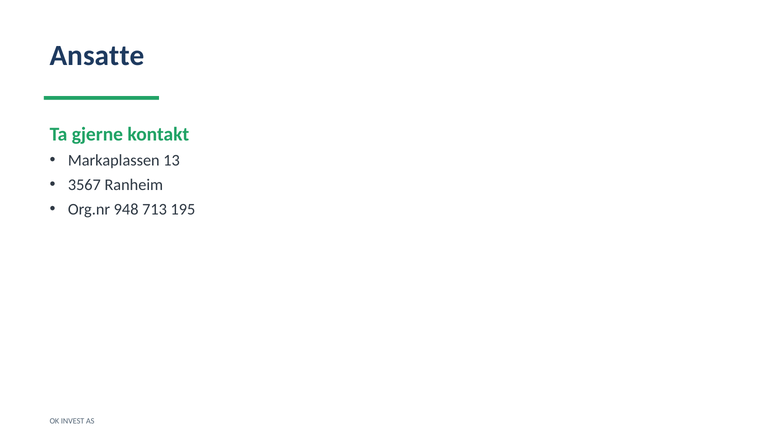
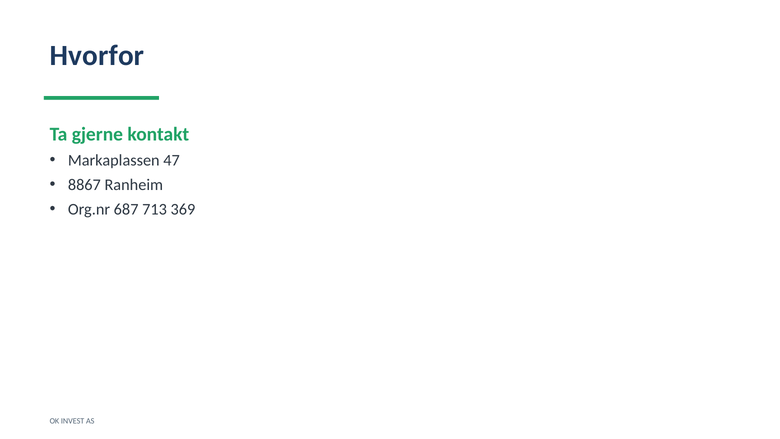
Ansatte: Ansatte -> Hvorfor (97, 56)
13: 13 -> 47 (172, 160)
3567: 3567 -> 8867 (84, 185)
948: 948 -> 687 (126, 209)
195: 195 -> 369 (183, 209)
